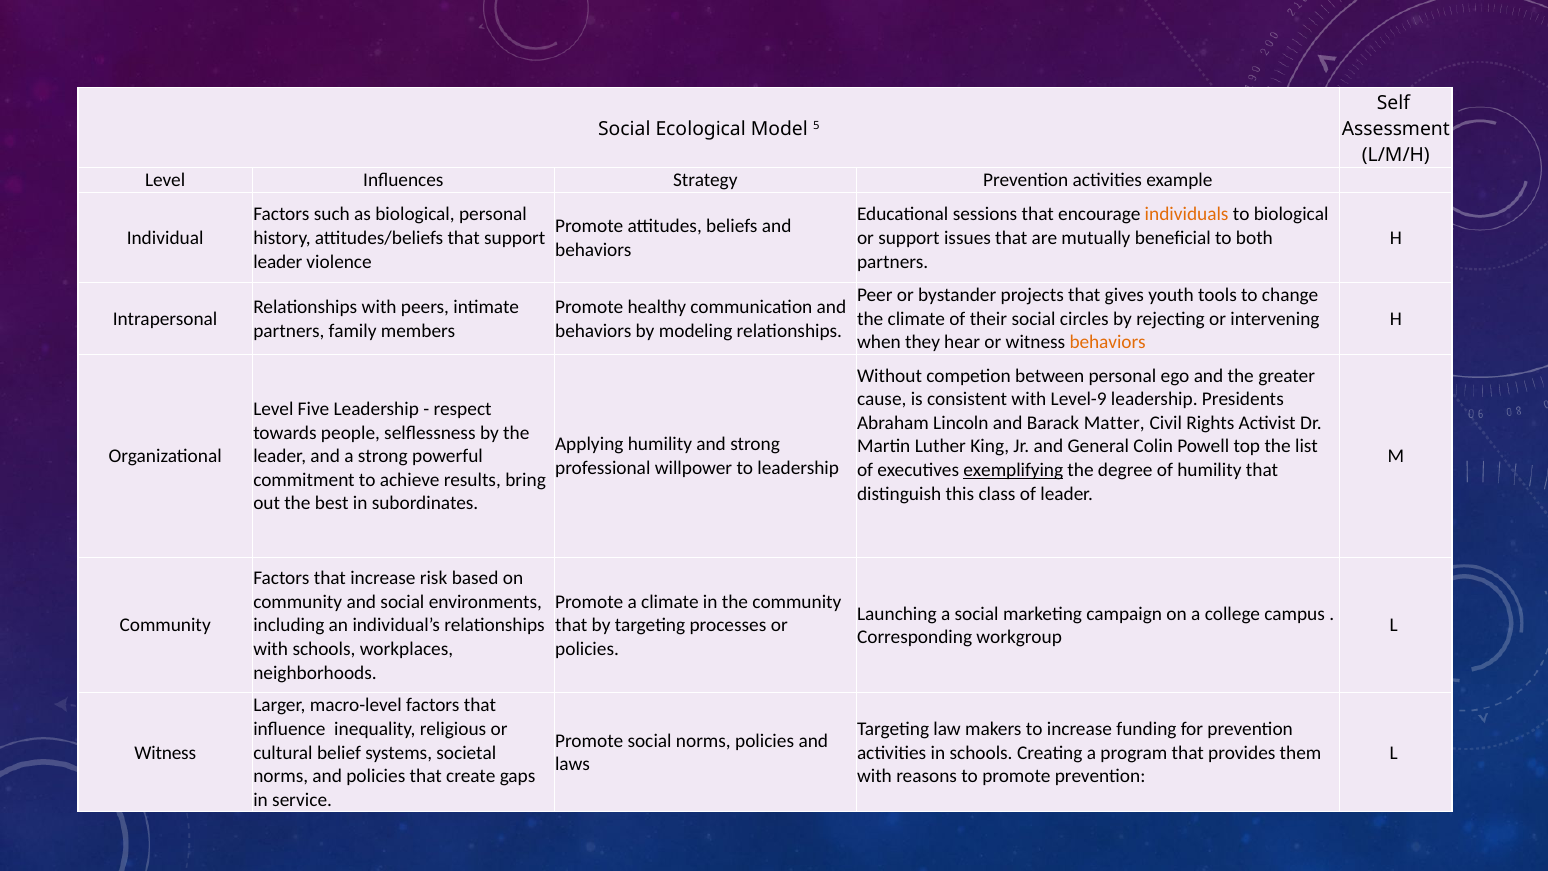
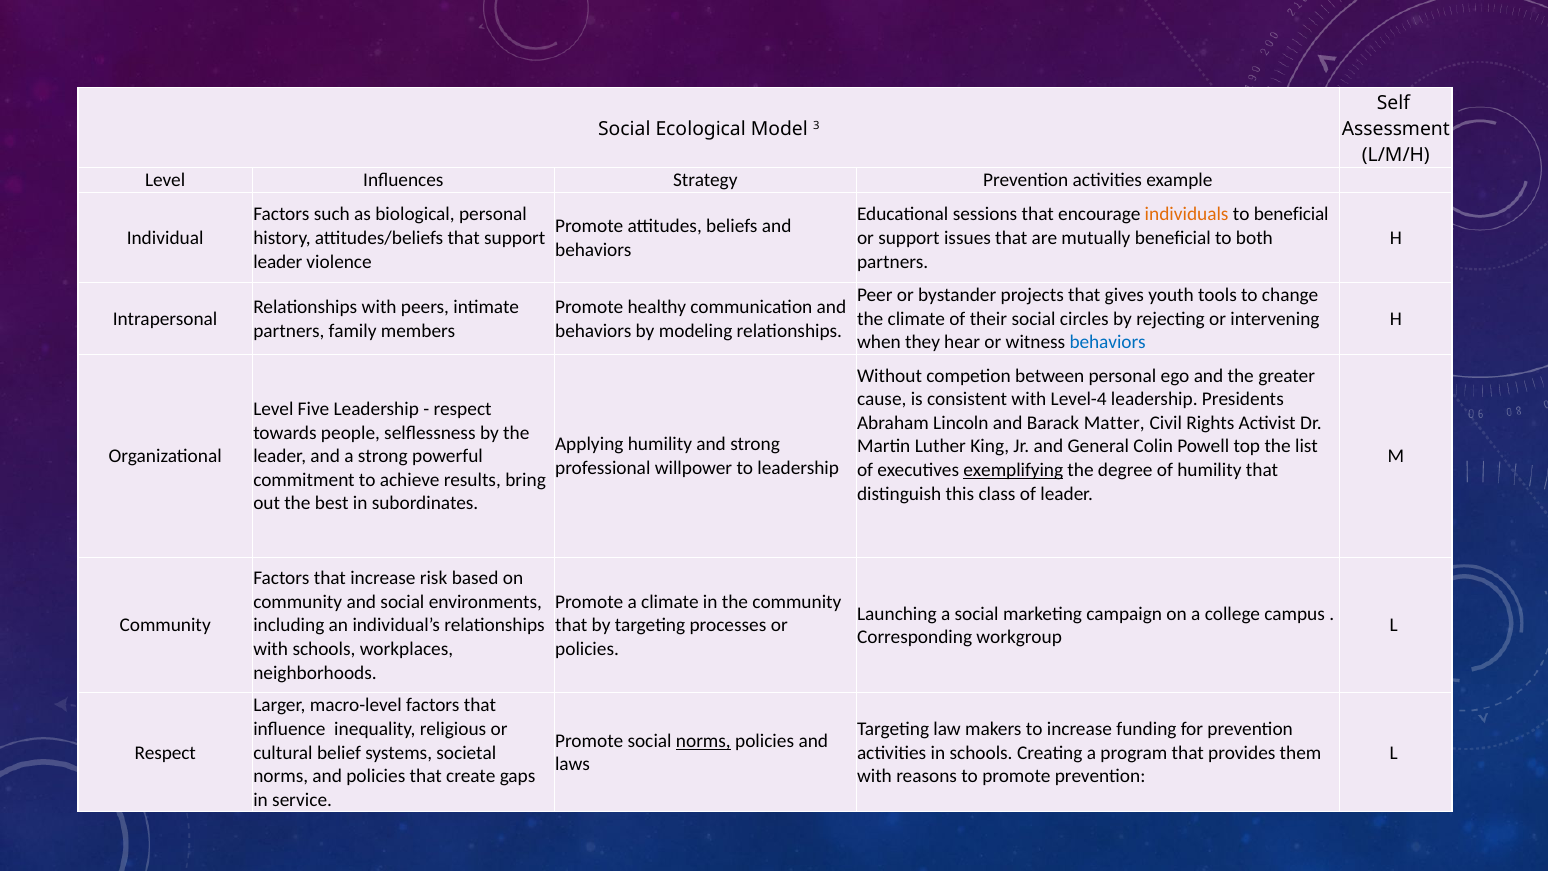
5: 5 -> 3 (816, 126)
to biological: biological -> beneficial (1291, 214)
behaviors colour: orange -> blue (1108, 343)
Level-9: Level-9 -> Level-4 (1079, 399)
norms underline: none -> present (703, 741)
Witness: Witness -> Respect (165, 752)
